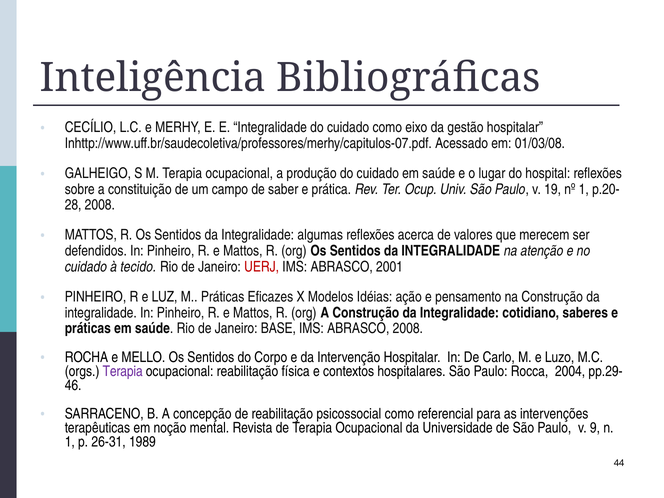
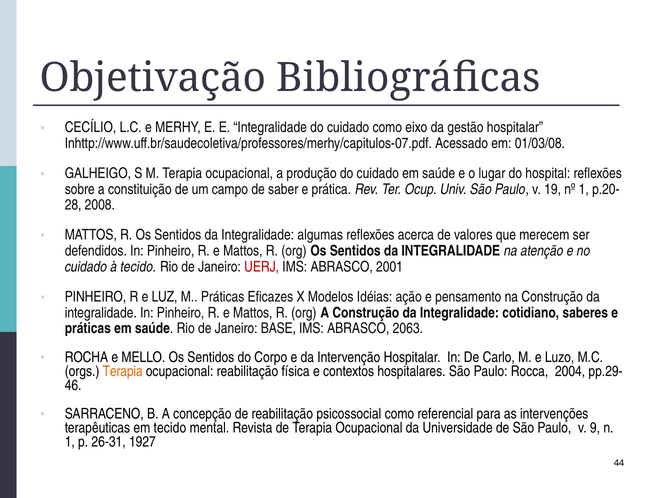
Inteligência: Inteligência -> Objetivação (153, 78)
ABRASCO 2008: 2008 -> 2063 (408, 329)
Terapia colour: purple -> orange (123, 371)
em noção: noção -> tecido (170, 428)
1989: 1989 -> 1927 (142, 442)
